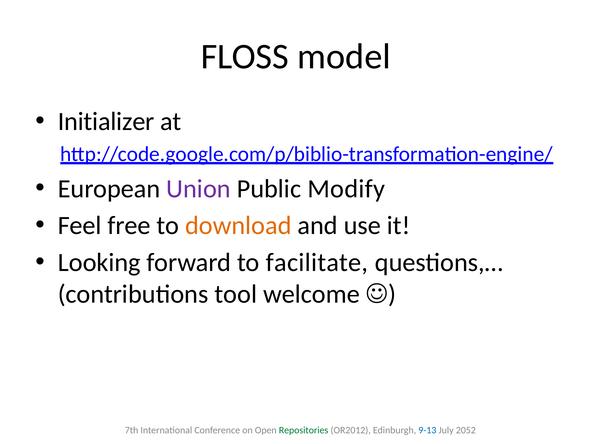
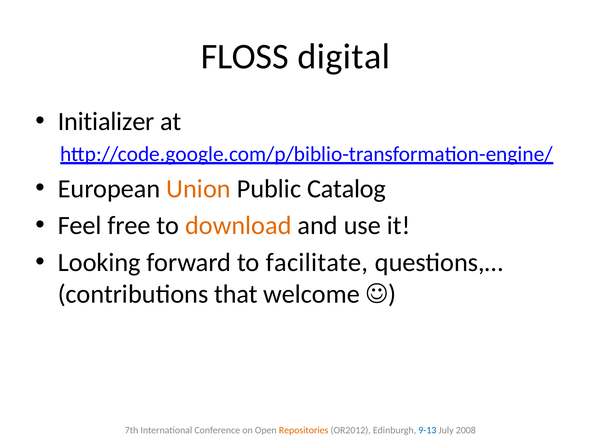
model: model -> digital (344, 56)
Union colour: purple -> orange (199, 189)
Modify: Modify -> Catalog (346, 189)
tool: tool -> that (236, 294)
Repositories colour: green -> orange (304, 430)
2052: 2052 -> 2008 (466, 430)
